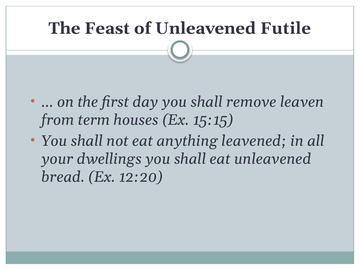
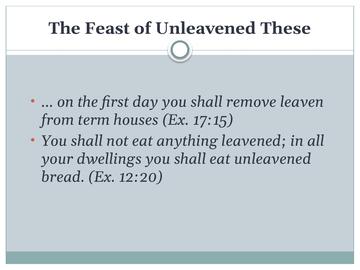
Futile: Futile -> These (286, 28)
15:15: 15:15 -> 17:15 (213, 120)
